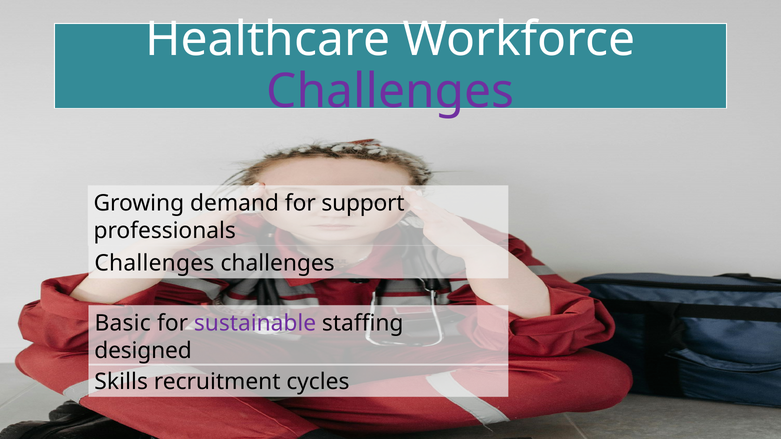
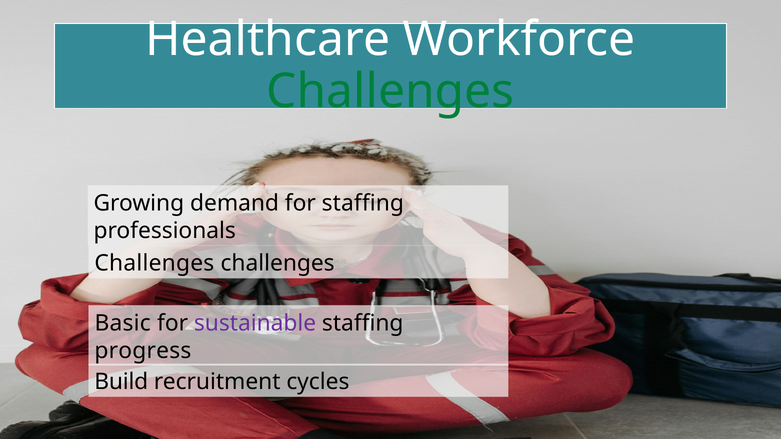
Challenges colour: purple -> green (390, 91)
for support: support -> staffing (363, 204)
designed: designed -> progress (143, 351)
Skills: Skills -> Build (121, 382)
